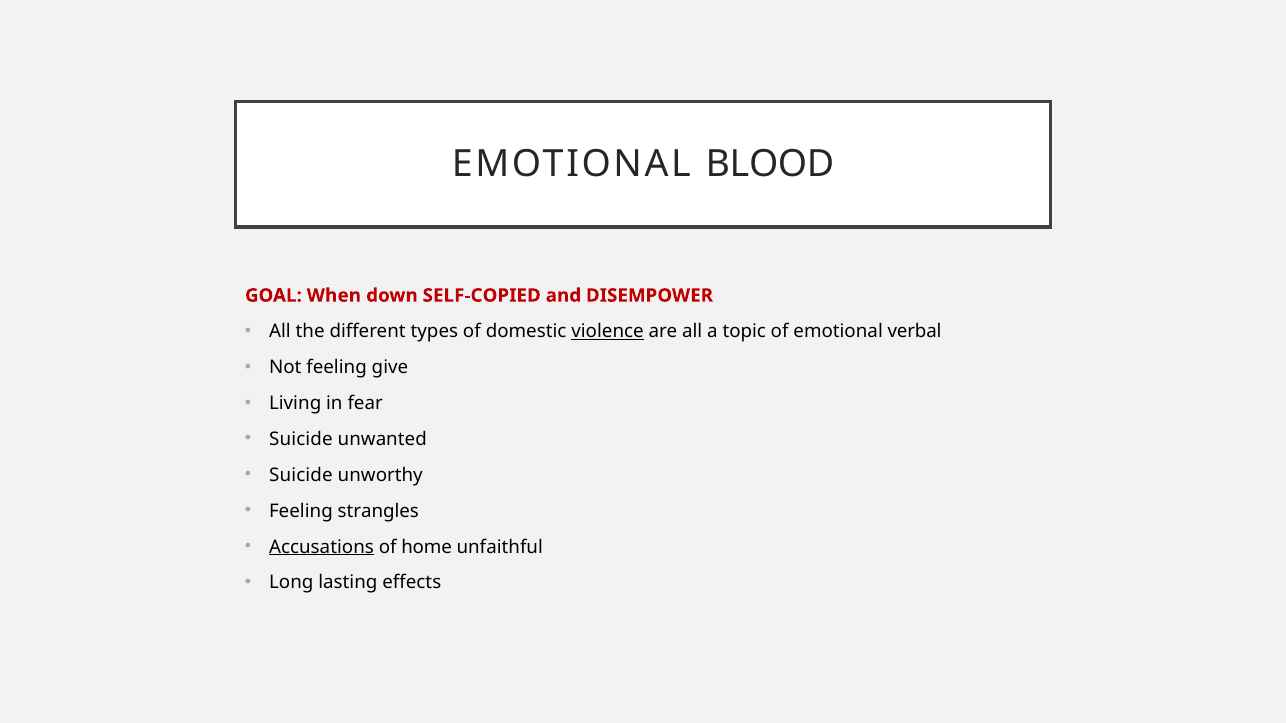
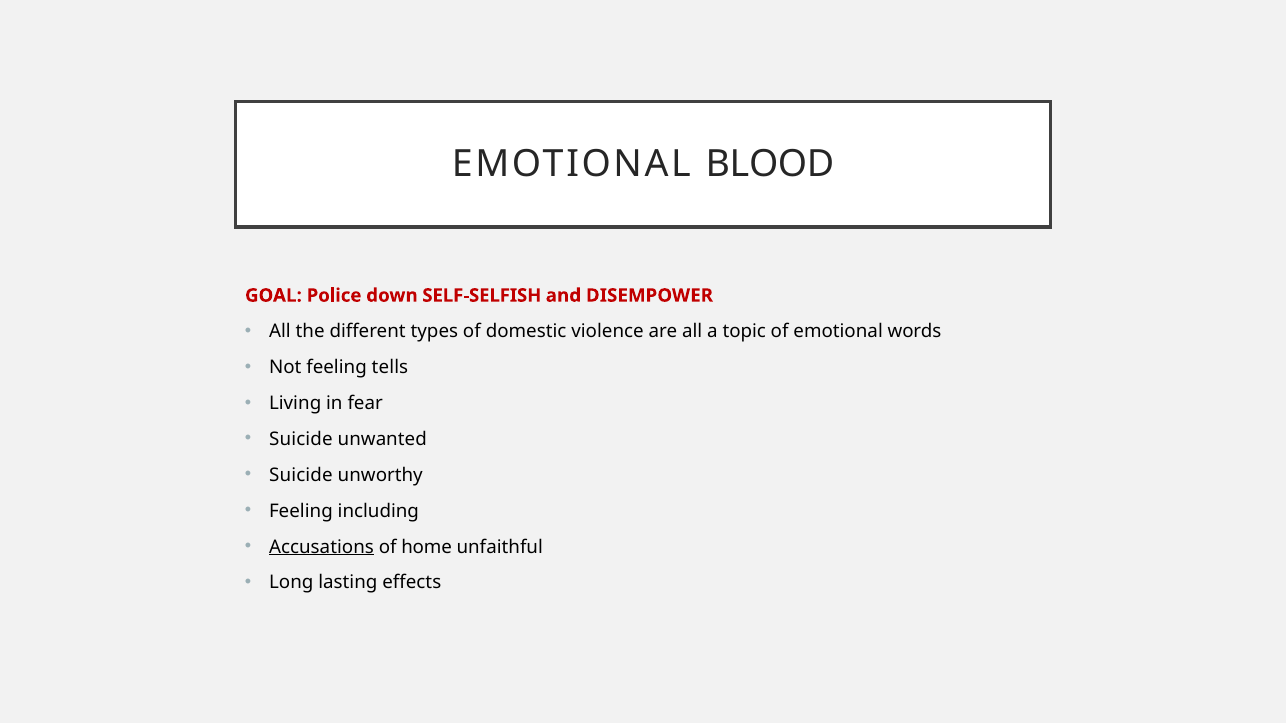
When: When -> Police (334, 296)
SELF-COPIED: SELF-COPIED -> SELF-SELFISH (482, 296)
violence underline: present -> none (608, 332)
verbal: verbal -> words (915, 332)
give: give -> tells (390, 367)
strangles: strangles -> including (378, 511)
